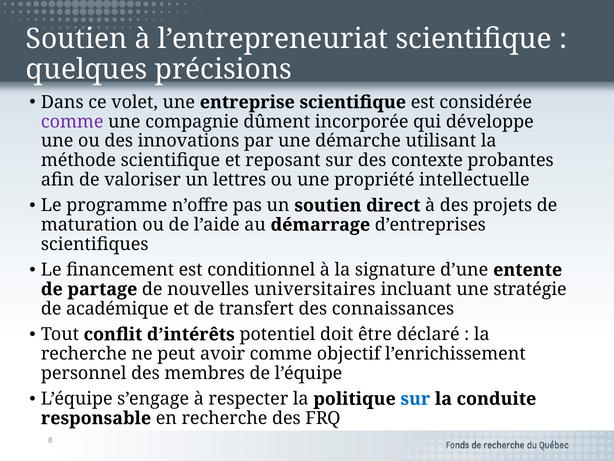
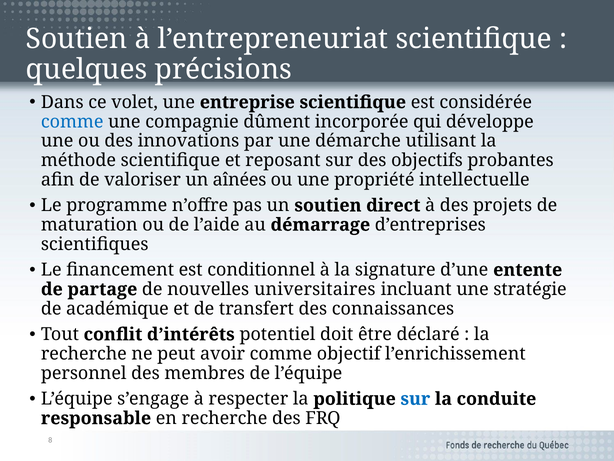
comme colour: purple -> blue (72, 121)
contexte: contexte -> objectifs (427, 160)
lettres: lettres -> aînées (240, 179)
